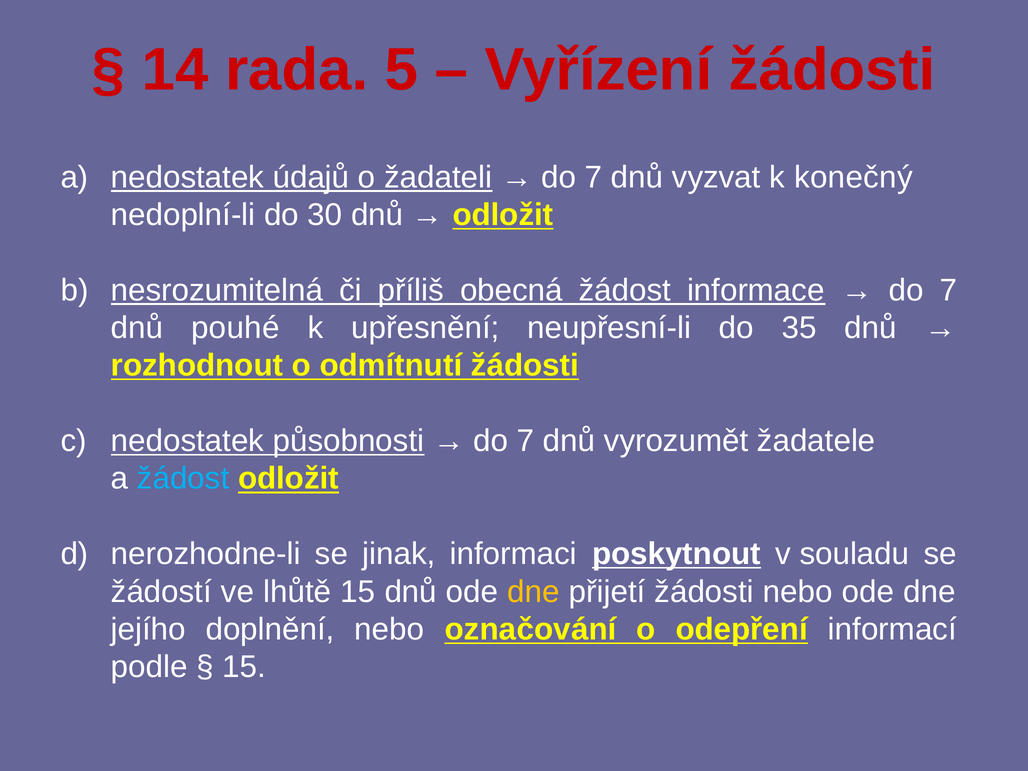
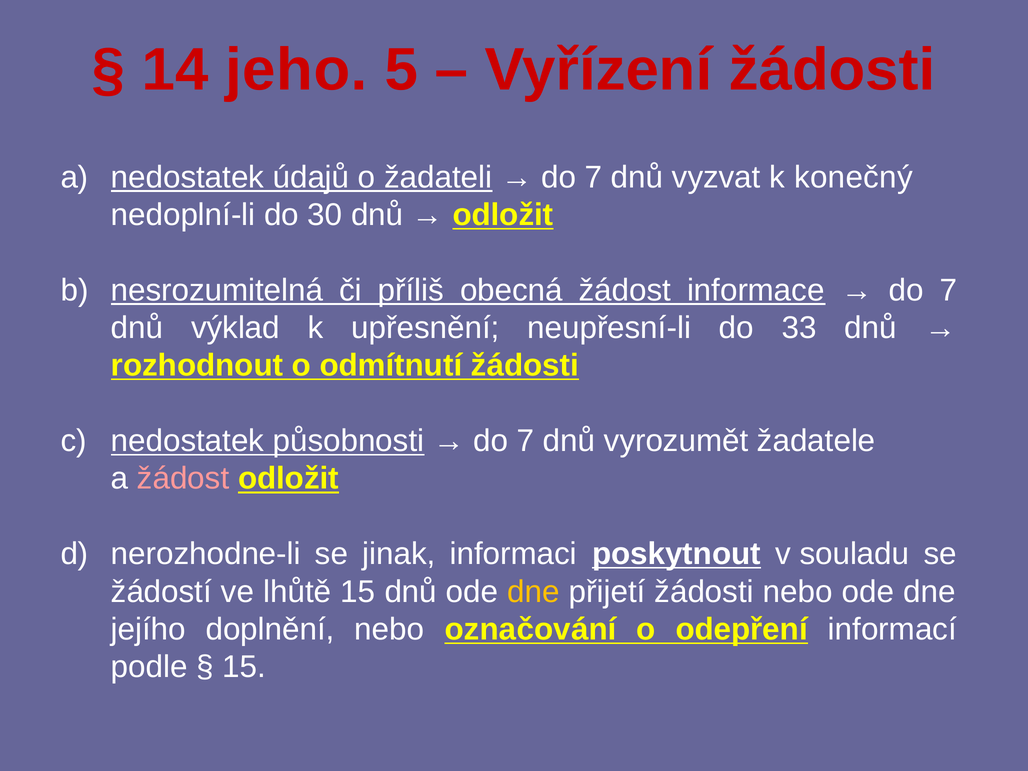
rada: rada -> jeho (296, 70)
pouhé: pouhé -> výklad (235, 328)
35: 35 -> 33 (799, 328)
žádost colour: light blue -> pink (183, 479)
